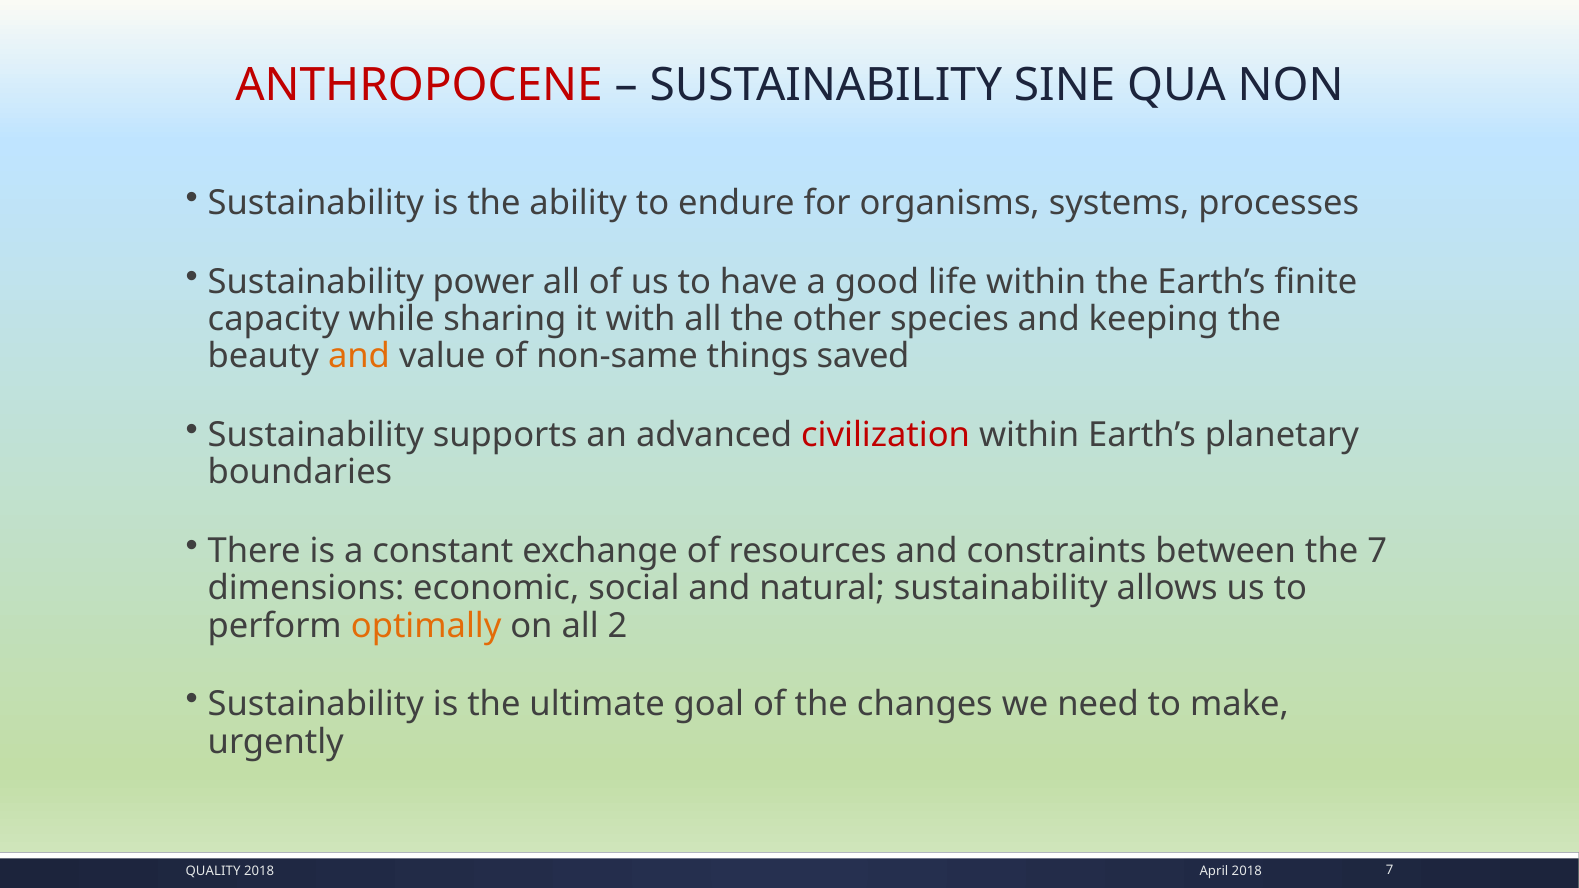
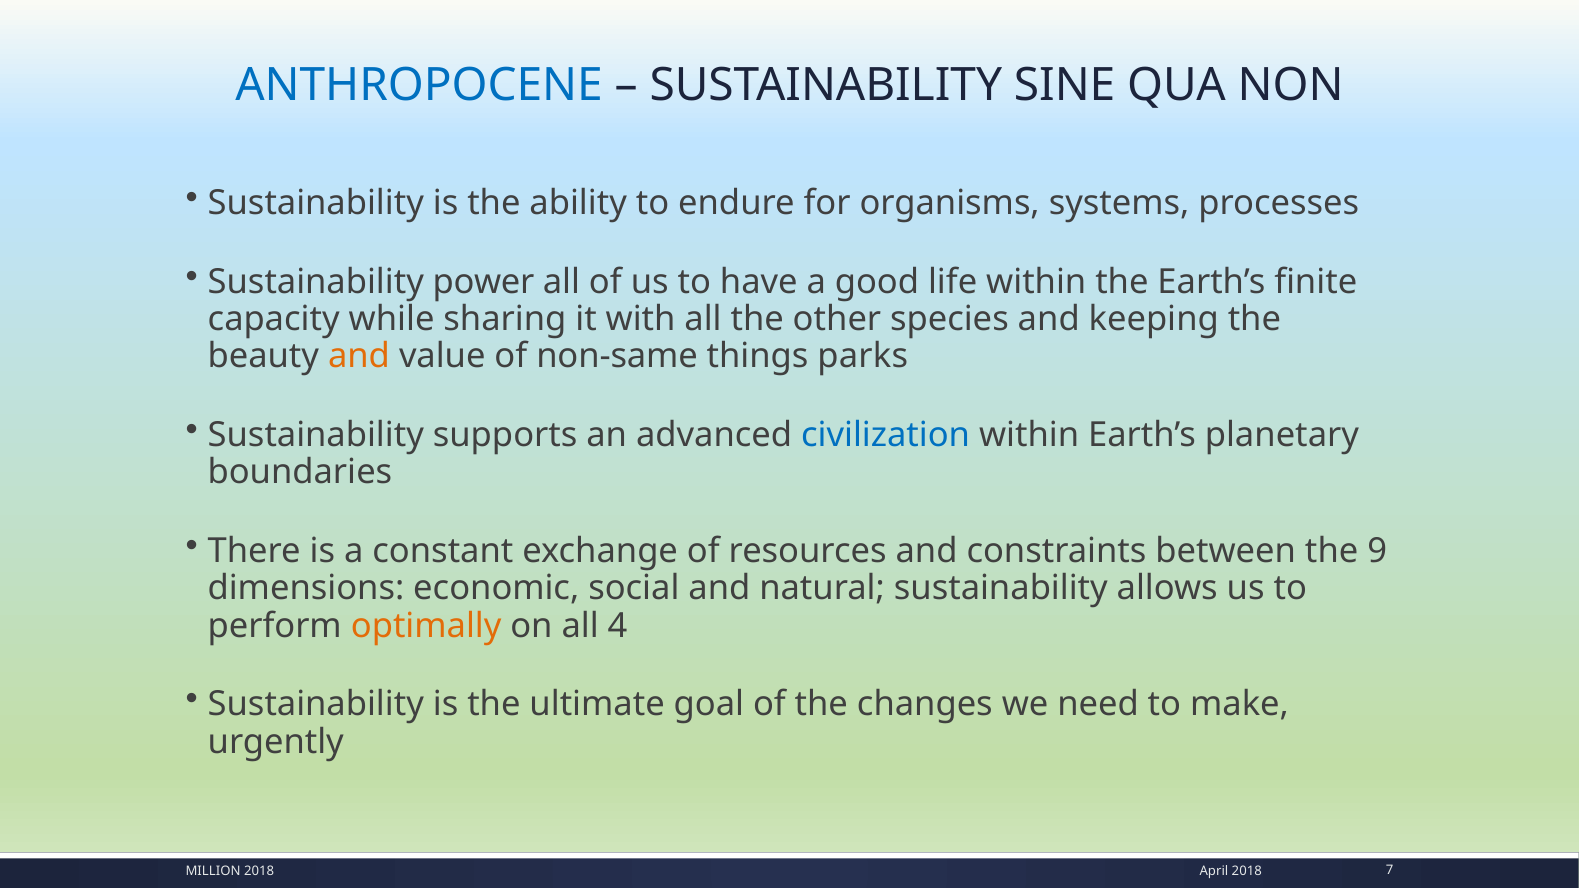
ANTHROPOCENE colour: red -> blue (419, 86)
saved: saved -> parks (863, 356)
civilization colour: red -> blue (886, 435)
the 7: 7 -> 9 (1377, 551)
2: 2 -> 4 (618, 626)
QUALITY: QUALITY -> MILLION (213, 871)
